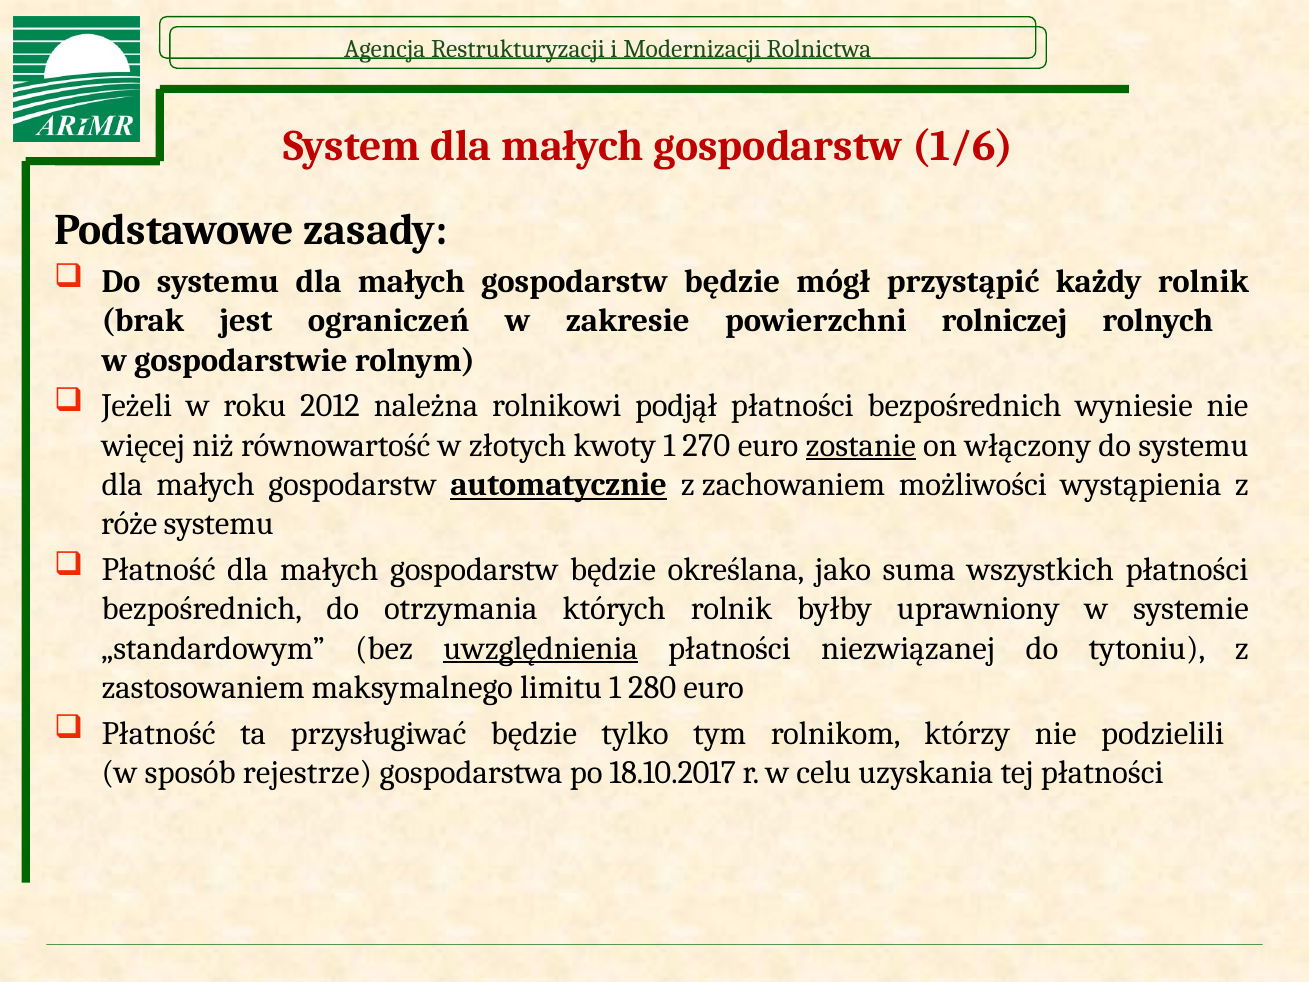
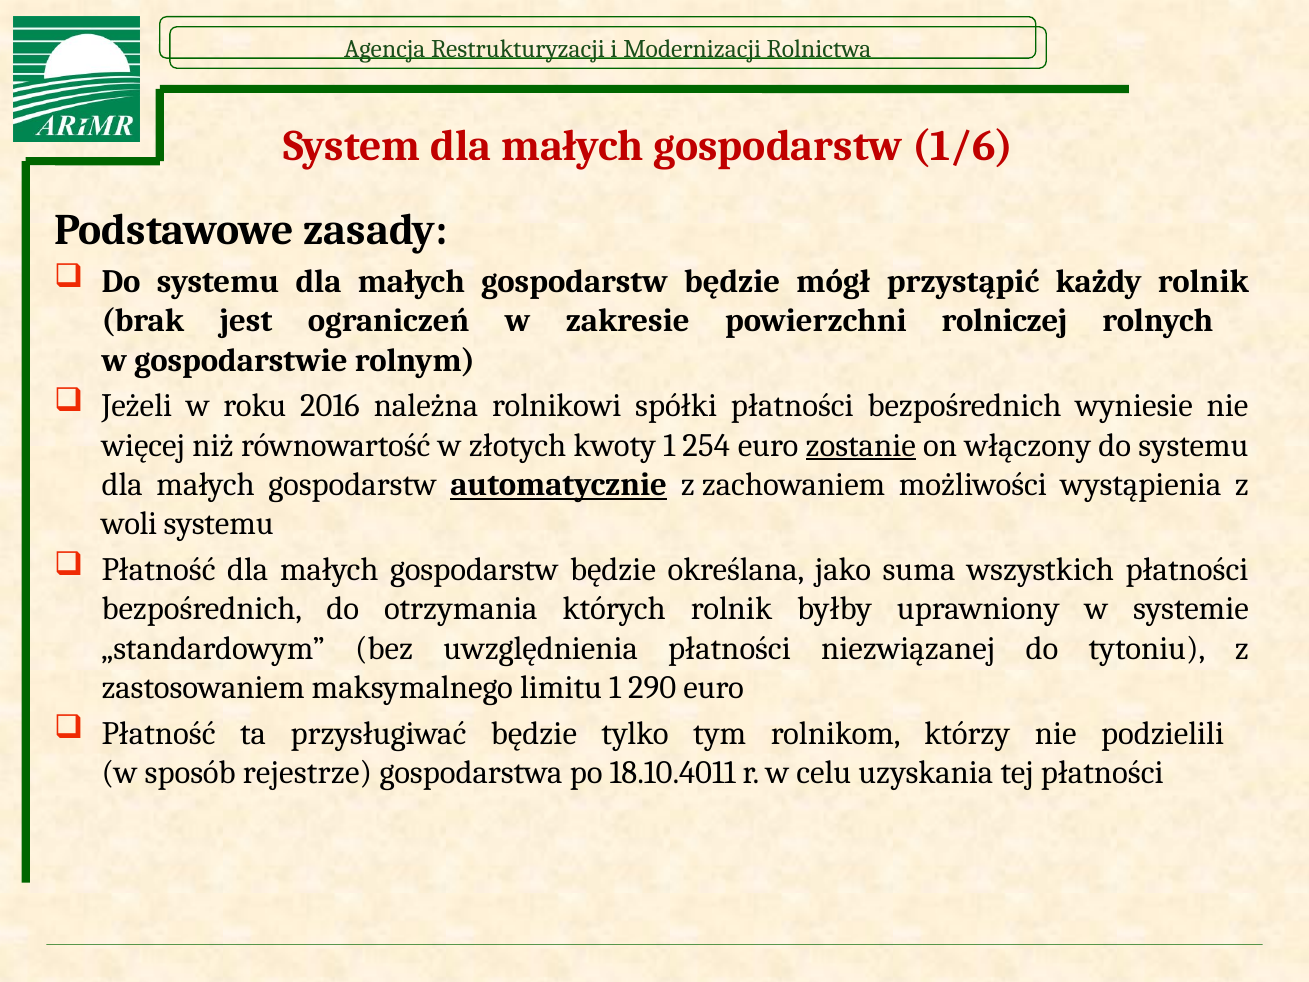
2012: 2012 -> 2016 (330, 406)
podjął: podjął -> spółki (676, 406)
270: 270 -> 254 (706, 445)
róże: róże -> woli (129, 524)
uwzględnienia underline: present -> none (541, 648)
280: 280 -> 290 (652, 687)
18.10.2017: 18.10.2017 -> 18.10.4011 (673, 773)
